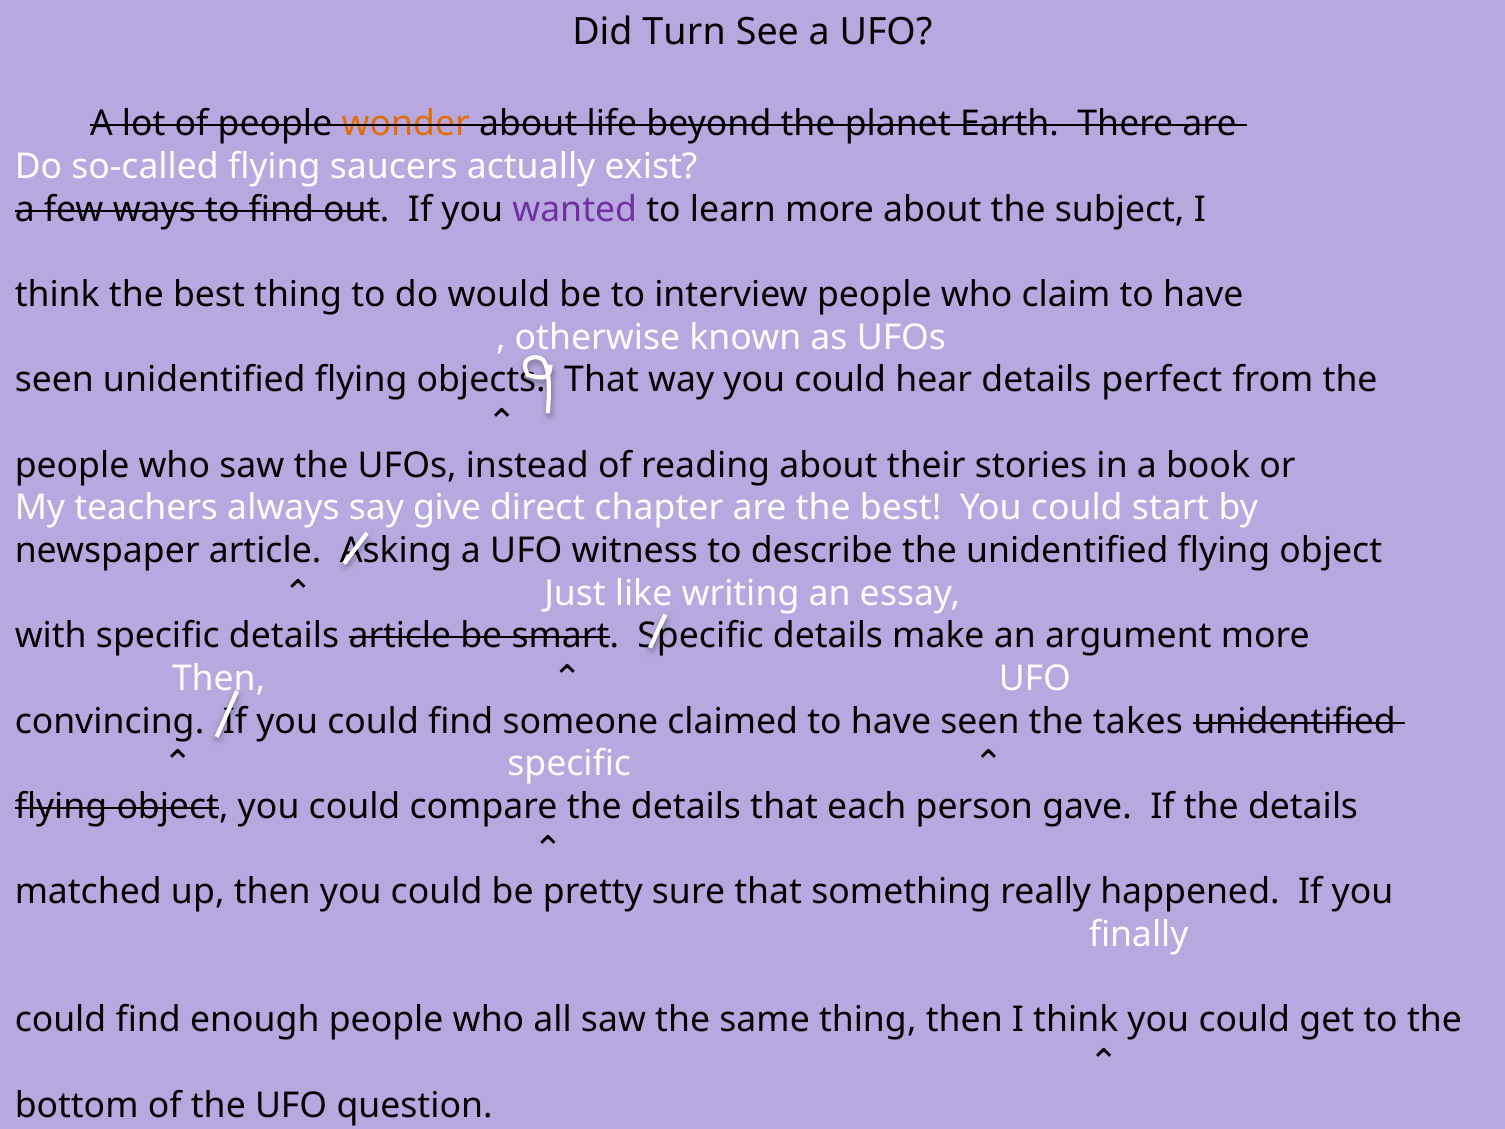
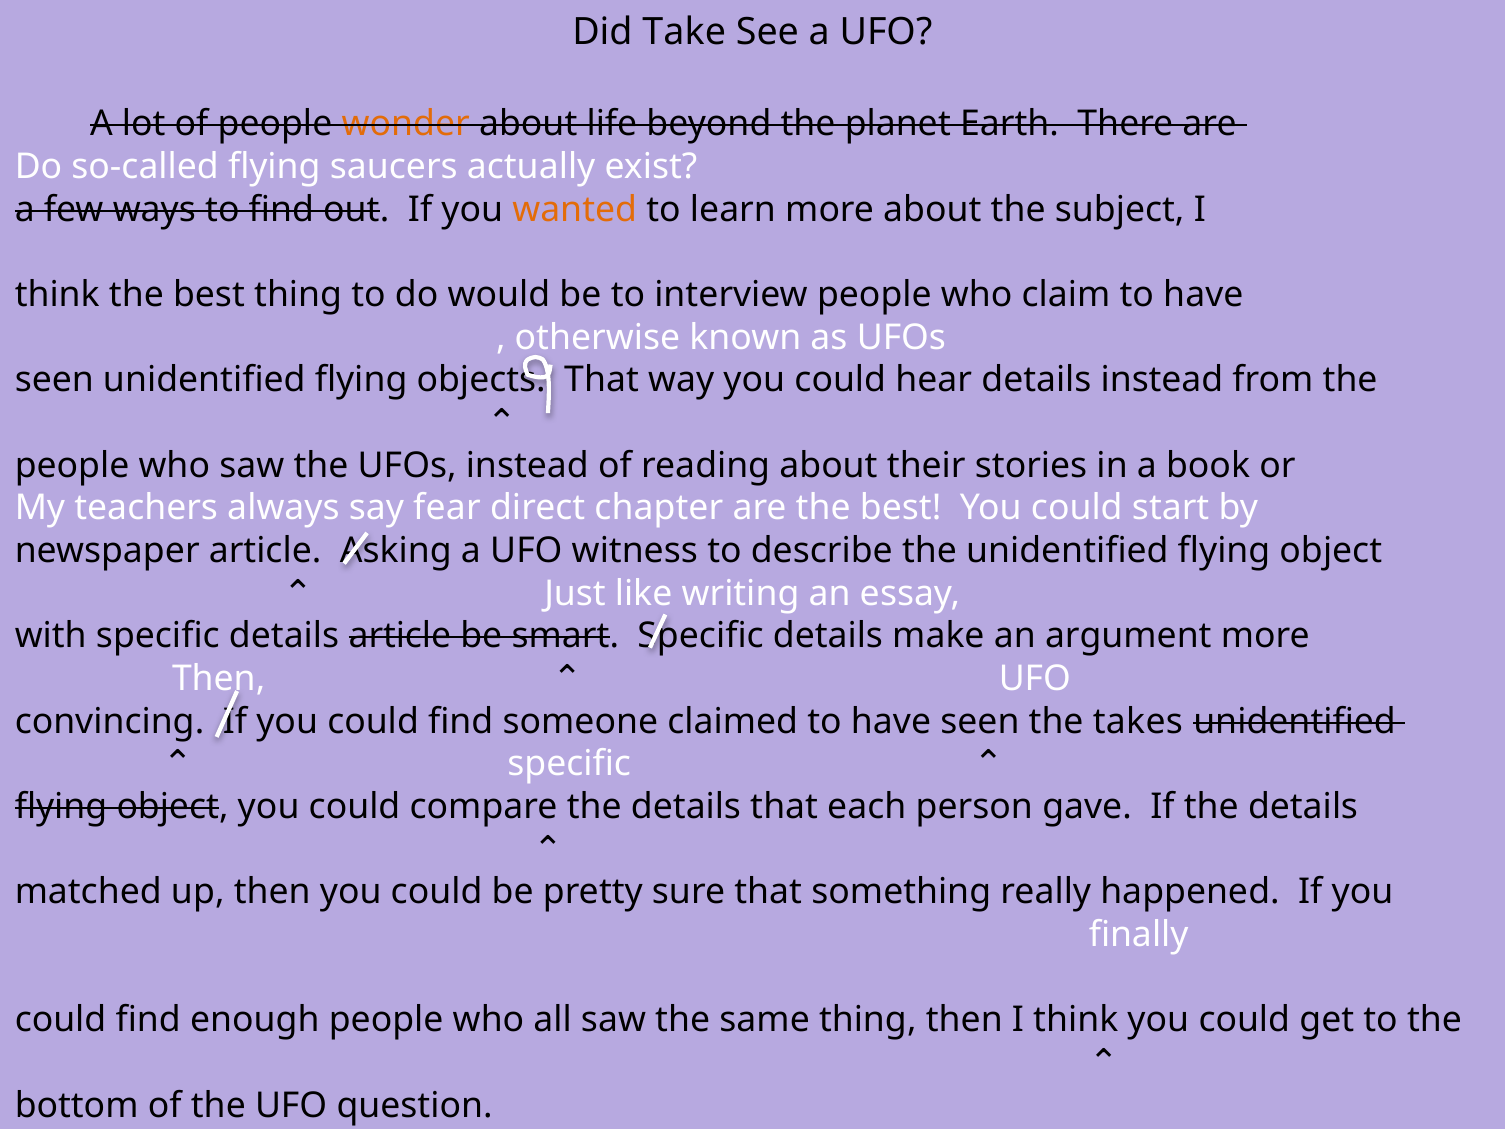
Turn: Turn -> Take (684, 33)
wanted colour: purple -> orange (575, 209)
details perfect: perfect -> instead (1162, 380)
give: give -> fear (447, 508)
